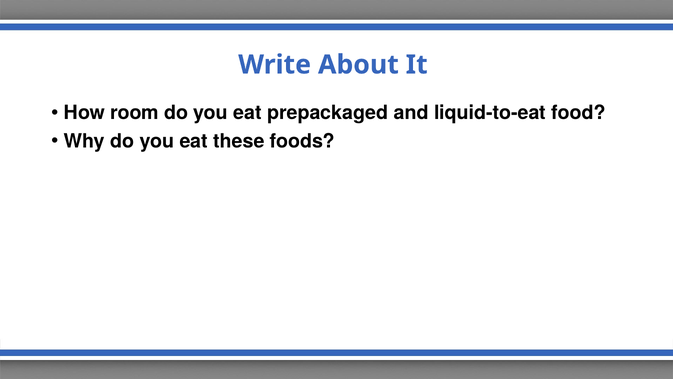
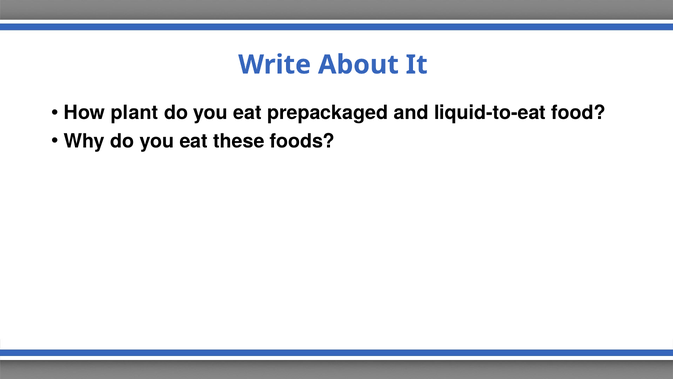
room: room -> plant (134, 113)
